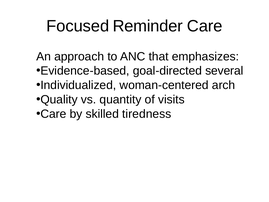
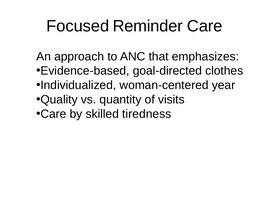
several: several -> clothes (224, 71)
arch: arch -> year (224, 85)
